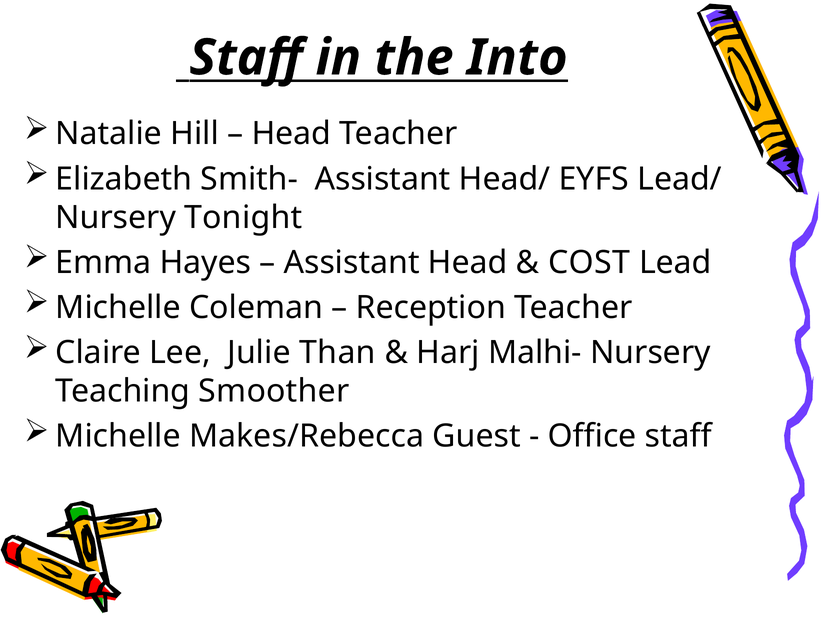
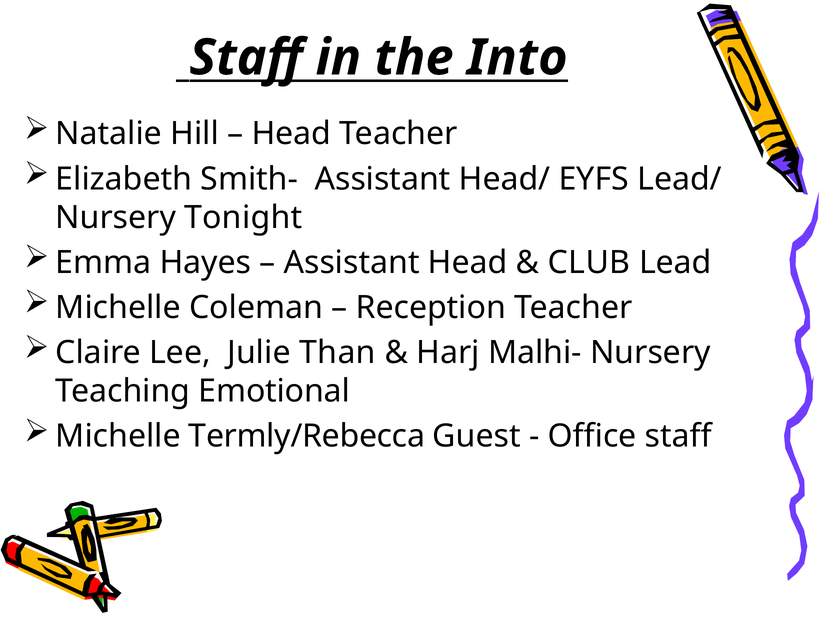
COST: COST -> CLUB (589, 262)
Smoother: Smoother -> Emotional (274, 391)
Makes/Rebecca: Makes/Rebecca -> Termly/Rebecca (307, 436)
